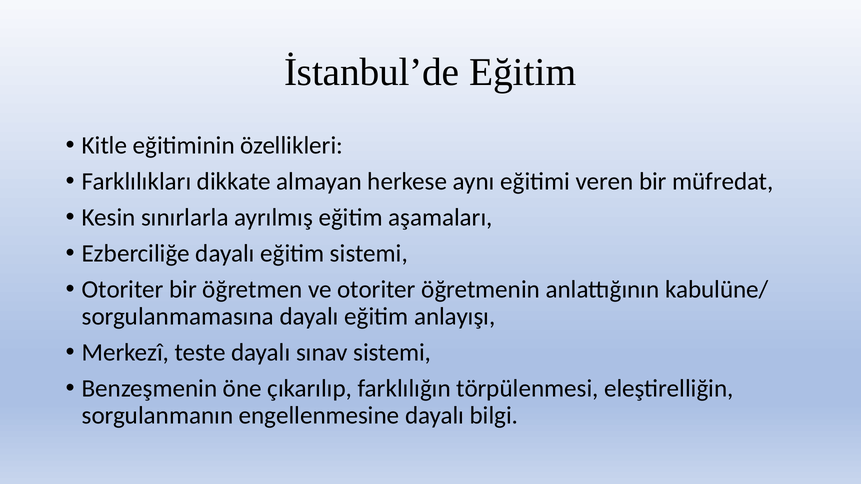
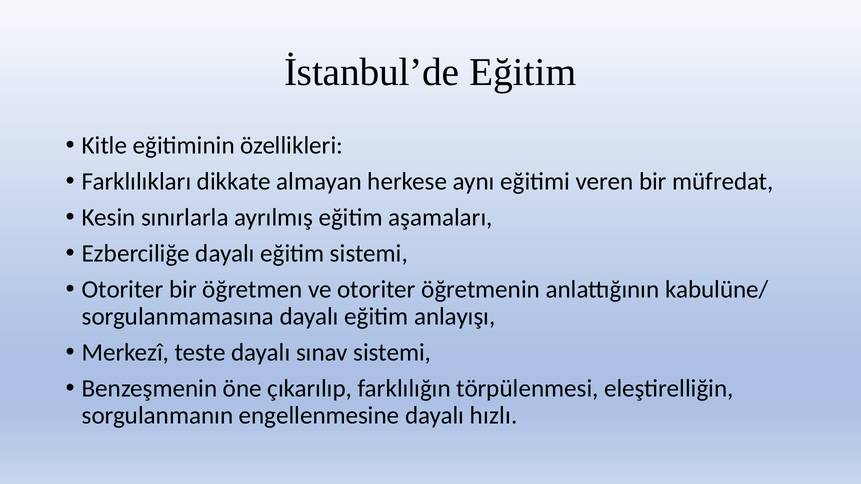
bilgi: bilgi -> hızlı (494, 416)
